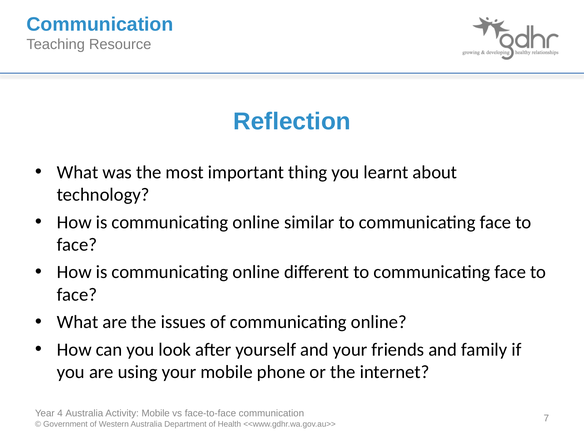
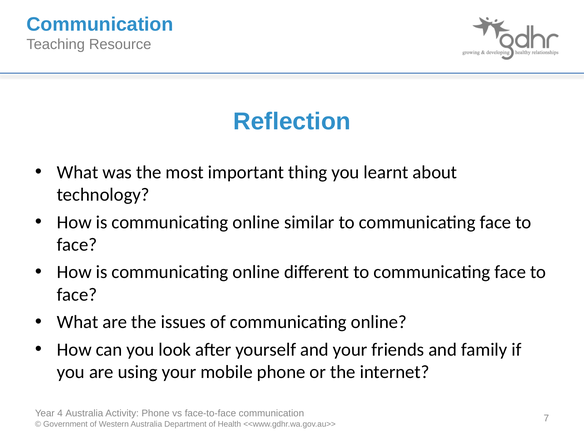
Activity Mobile: Mobile -> Phone (156, 413)
